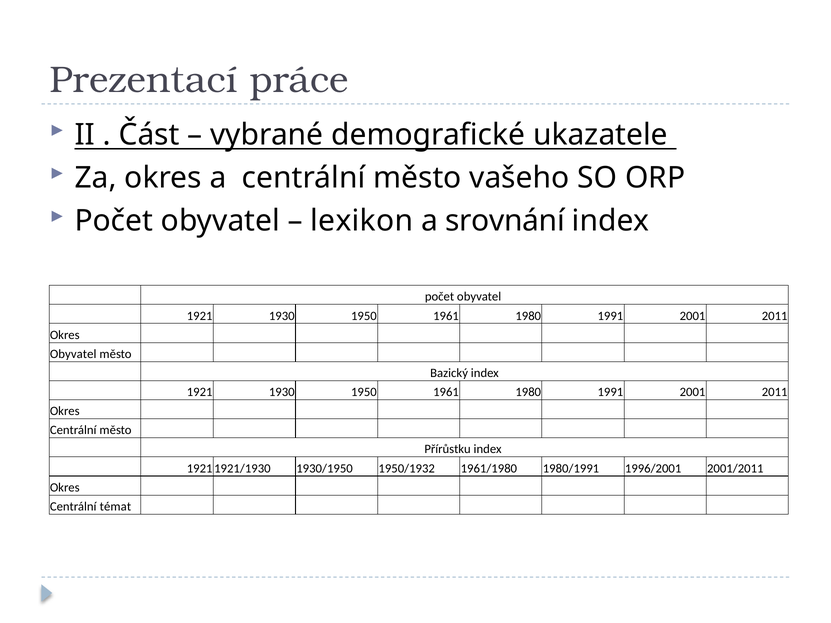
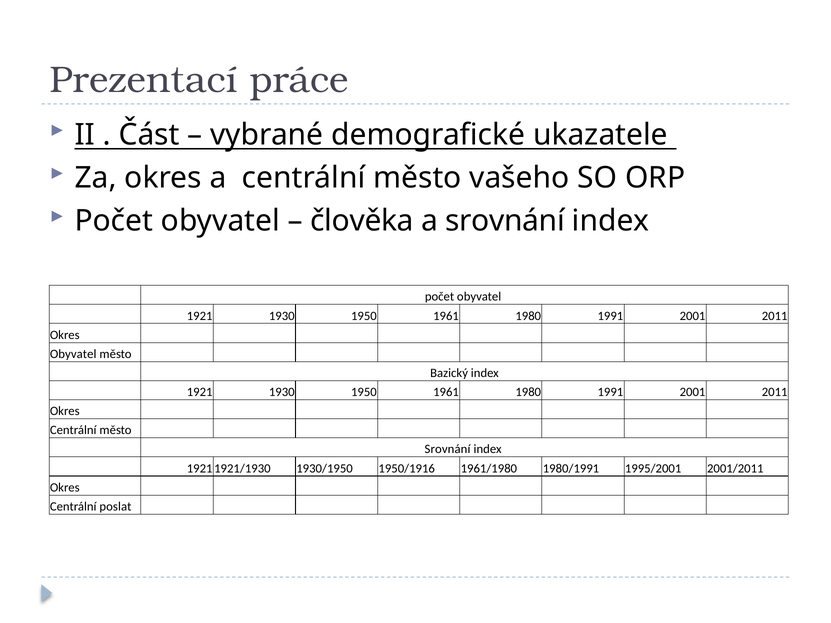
lexikon: lexikon -> člověka (362, 221)
Přírůstku: Přírůstku -> Srovnání (448, 449)
1950/1932: 1950/1932 -> 1950/1916 (407, 469)
1996/2001: 1996/2001 -> 1995/2001 (653, 469)
témat: témat -> poslat (115, 507)
